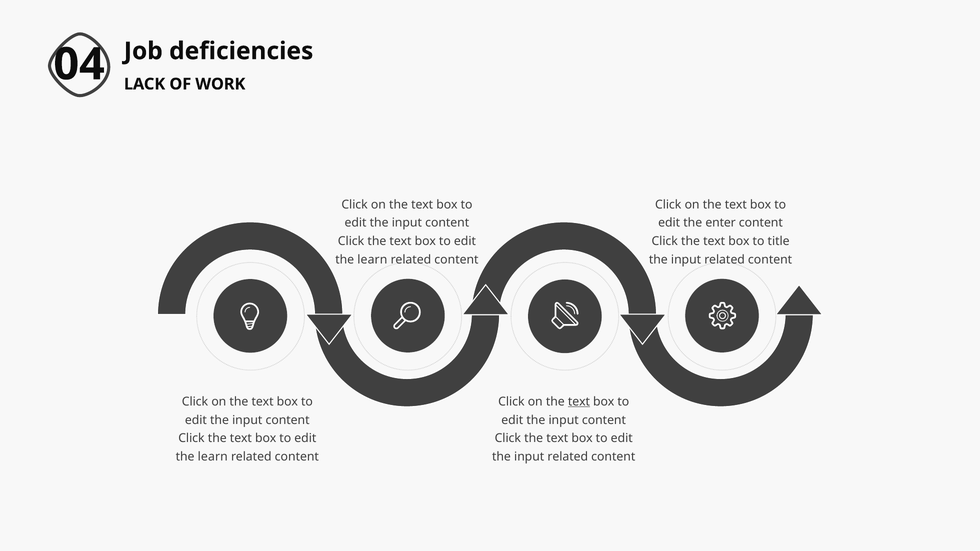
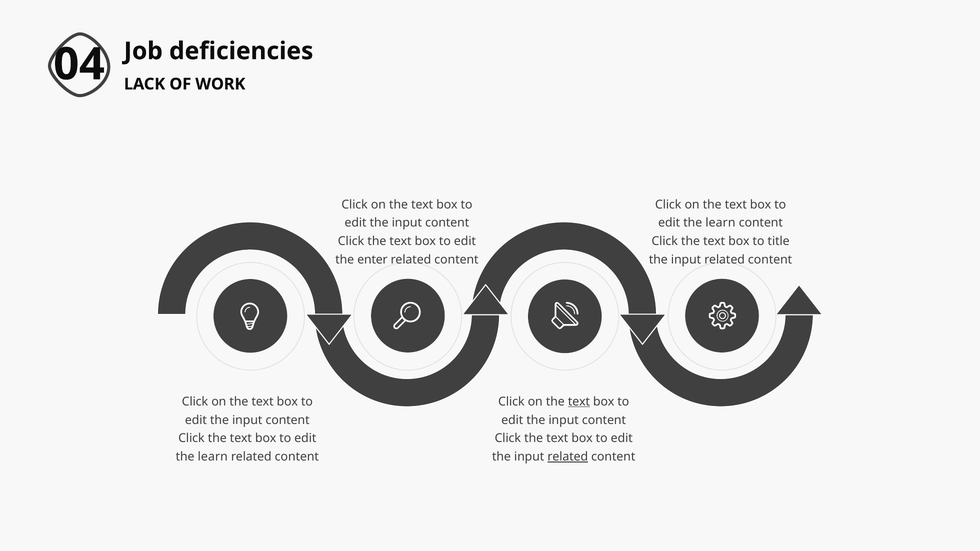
enter: enter -> learn (720, 223)
learn: learn -> enter (372, 260)
related underline: none -> present (568, 457)
